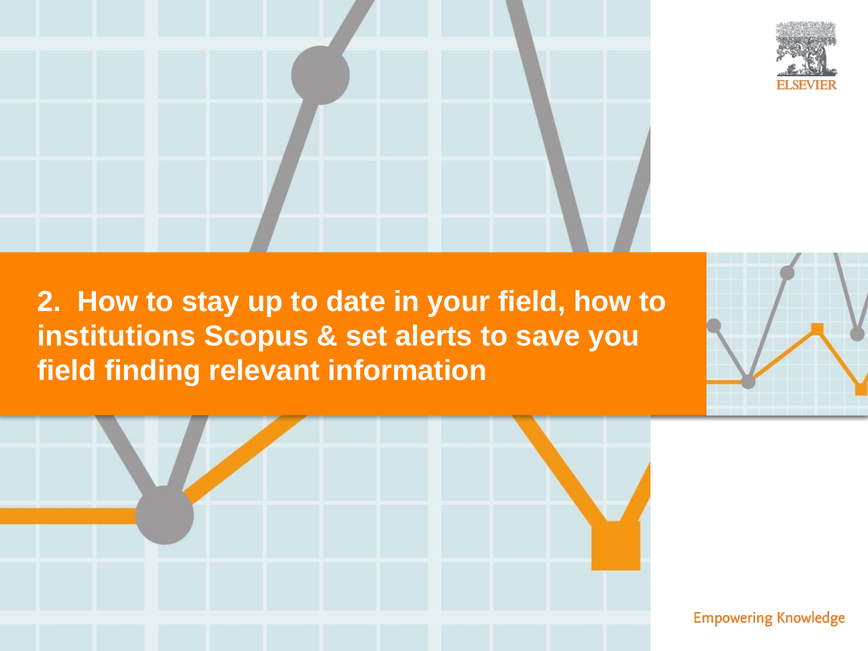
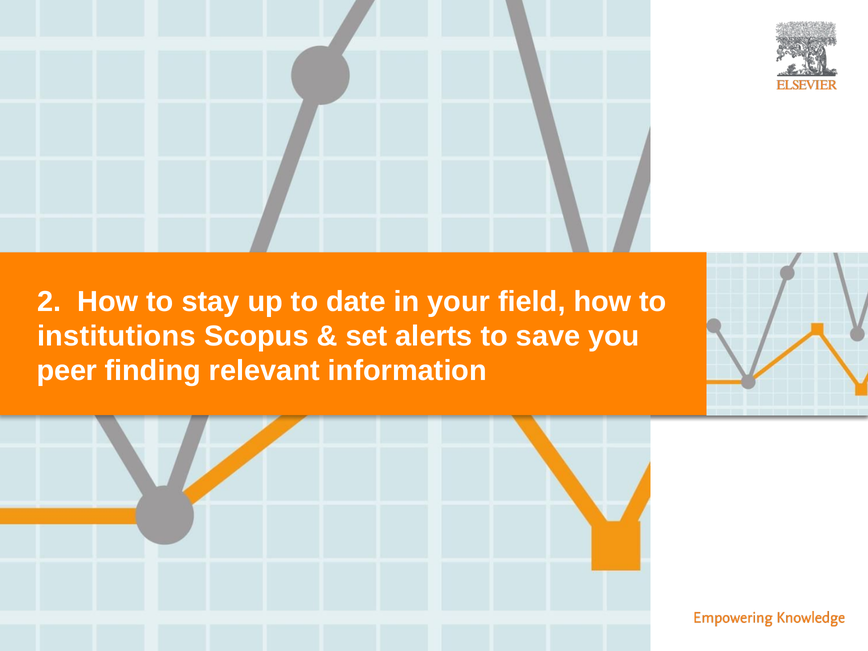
field: field -> peer (67, 371)
